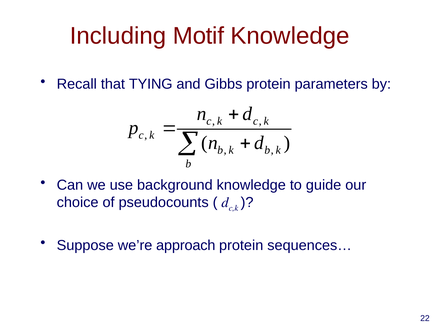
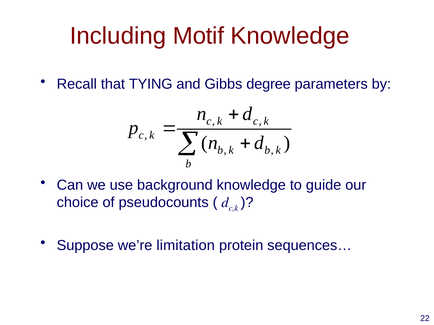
Gibbs protein: protein -> degree (269, 84)
approach: approach -> limitation (186, 246)
